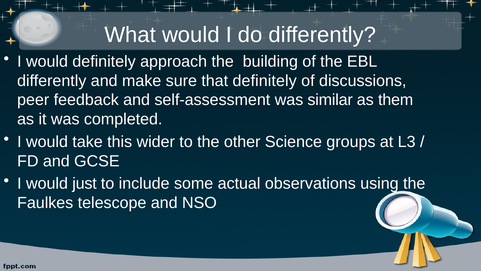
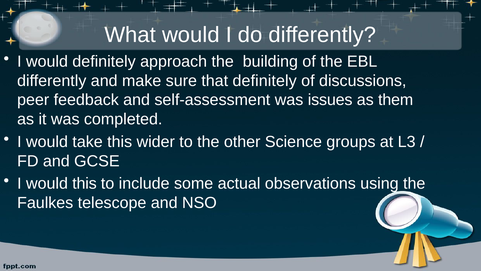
similar: similar -> issues (330, 100)
would just: just -> this (85, 183)
